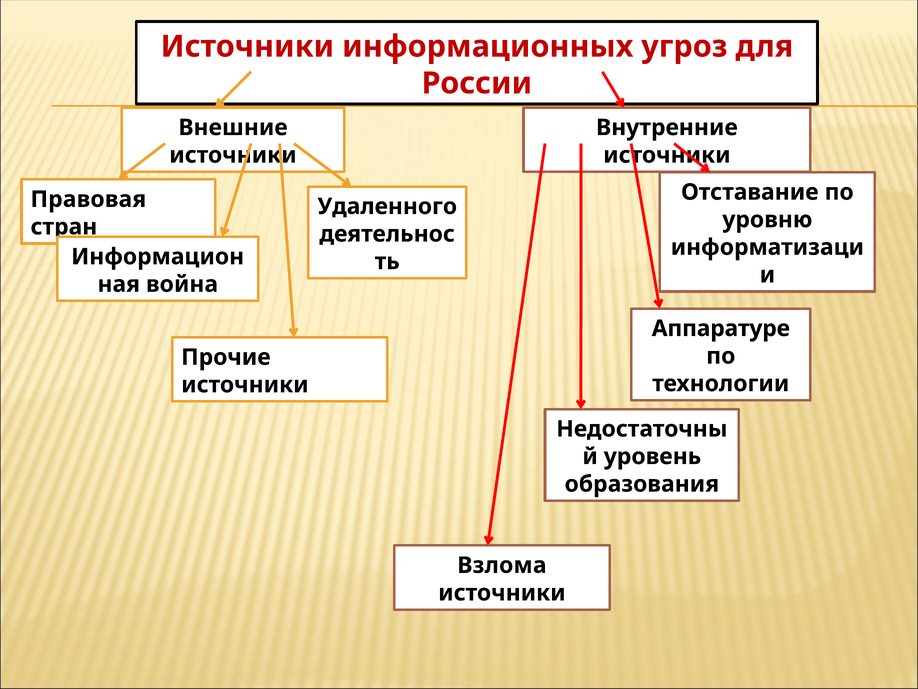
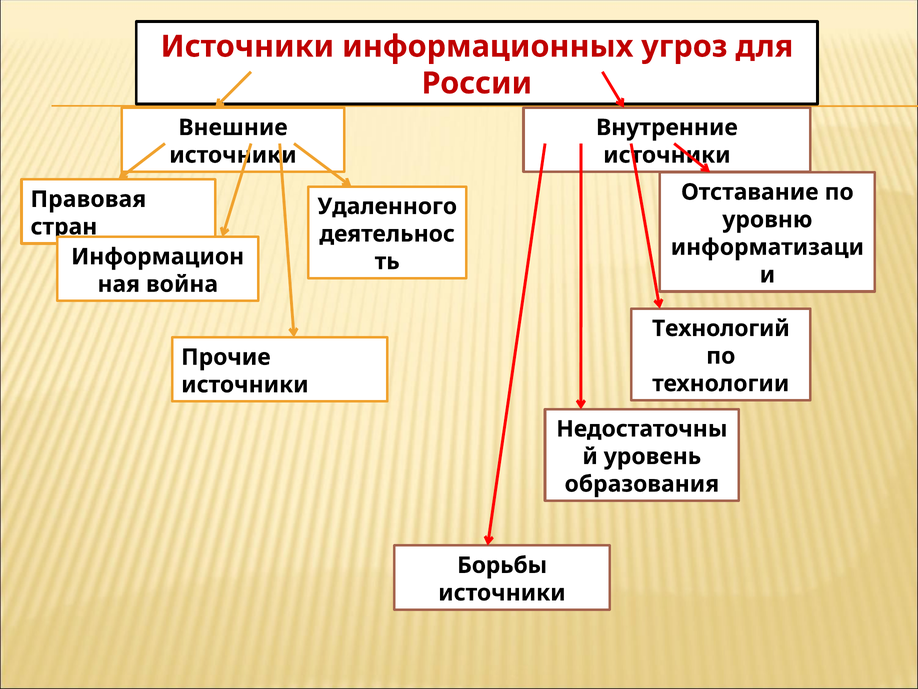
Аппаратуре: Аппаратуре -> Технологий (721, 328)
Взлома: Взлома -> Борьбы (502, 565)
